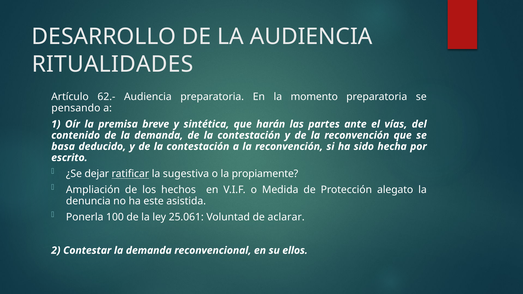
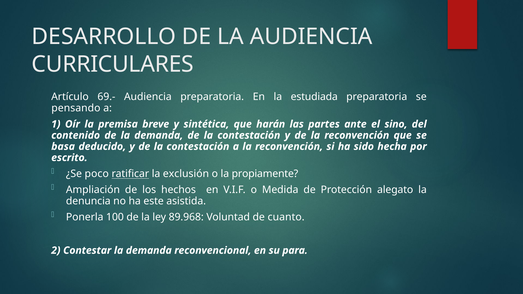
RITUALIDADES: RITUALIDADES -> CURRICULARES (113, 64)
62.-: 62.- -> 69.- (106, 97)
momento: momento -> estudiada (314, 97)
vías: vías -> sino (396, 124)
dejar: dejar -> poco (97, 174)
sugestiva: sugestiva -> exclusión (186, 174)
25.061: 25.061 -> 89.968 (186, 217)
aclarar: aclarar -> cuanto (286, 217)
ellos: ellos -> para (295, 251)
